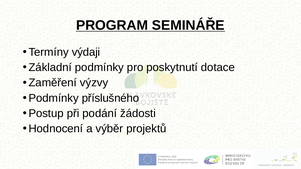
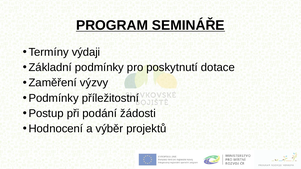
příslušného: příslušného -> příležitostní (110, 98)
